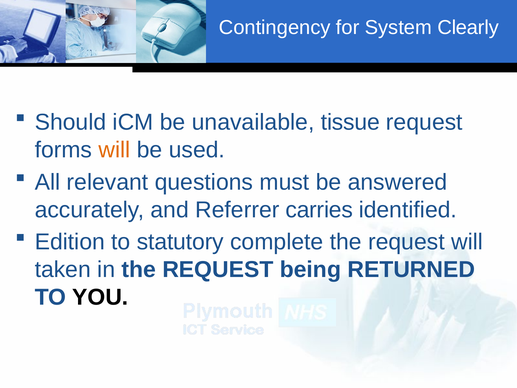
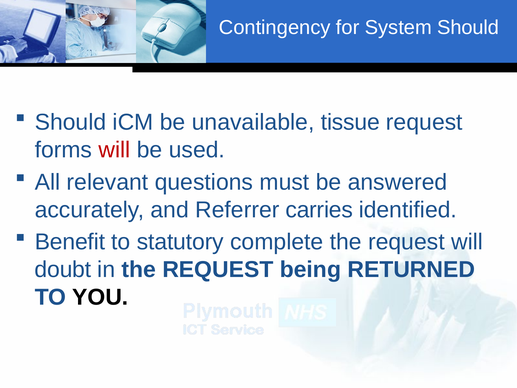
System Clearly: Clearly -> Should (468, 27)
will colour: orange -> red (114, 150)
Edition: Edition -> Benefit (70, 242)
taken: taken -> doubt (63, 269)
